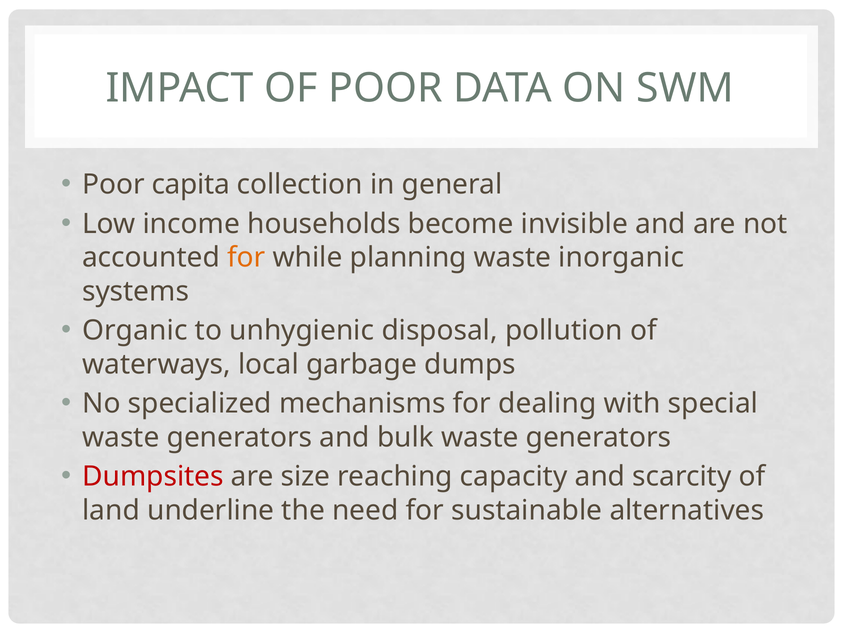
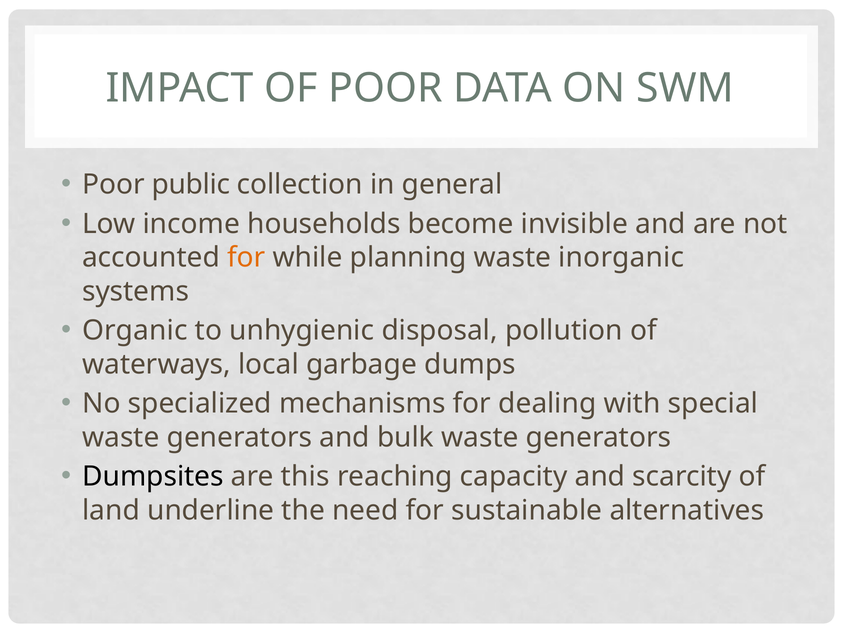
capita: capita -> public (191, 185)
Dumpsites colour: red -> black (153, 477)
size: size -> this (305, 477)
